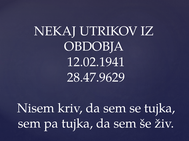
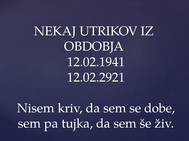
28.47.9629: 28.47.9629 -> 12.02.2921 (96, 78)
se tujka: tujka -> dobe (160, 109)
